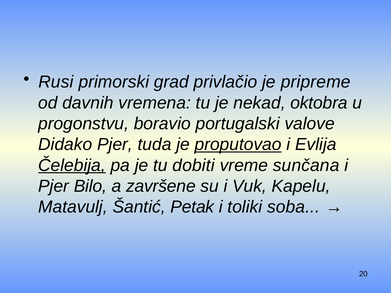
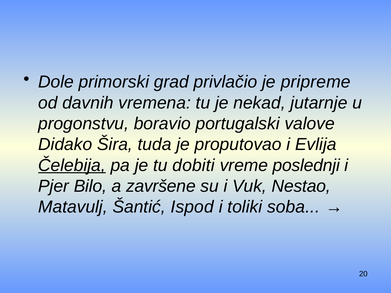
Rusi: Rusi -> Dole (56, 82)
oktobra: oktobra -> jutarnje (319, 103)
Didako Pjer: Pjer -> Šira (115, 145)
proputovao underline: present -> none (238, 145)
sunčana: sunčana -> poslednji (306, 165)
Kapelu: Kapelu -> Nestao (301, 186)
Petak: Petak -> Ispod (192, 207)
